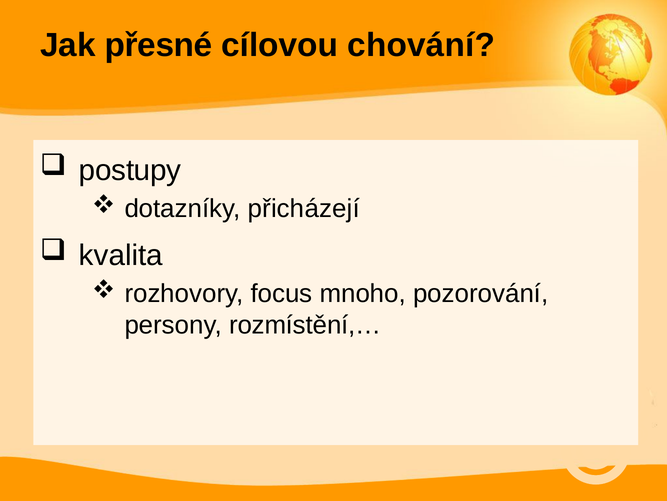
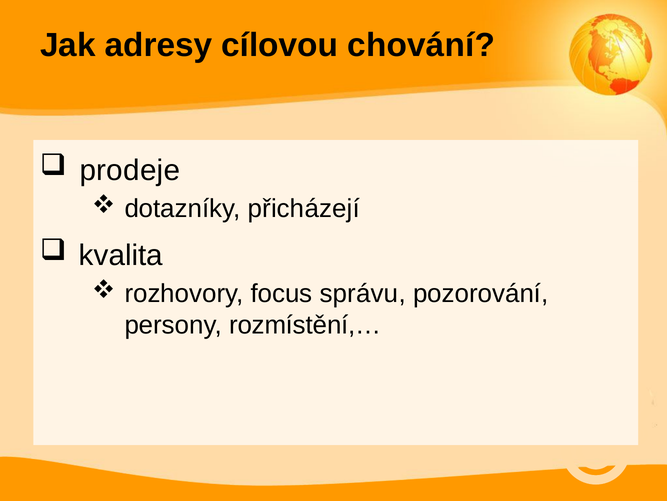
přesné: přesné -> adresy (158, 45)
postupy: postupy -> prodeje (130, 170)
mnoho: mnoho -> správu (363, 293)
